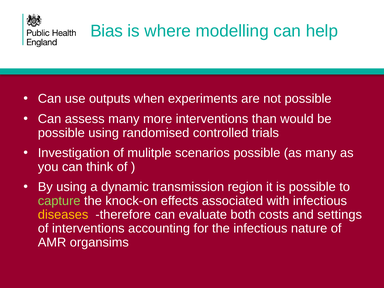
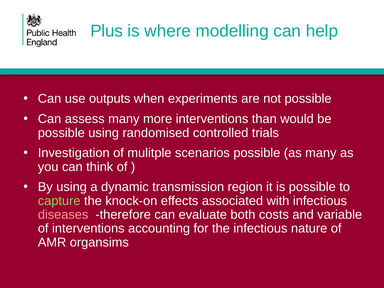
Bias: Bias -> Plus (107, 31)
diseases colour: yellow -> pink (63, 215)
settings: settings -> variable (340, 215)
